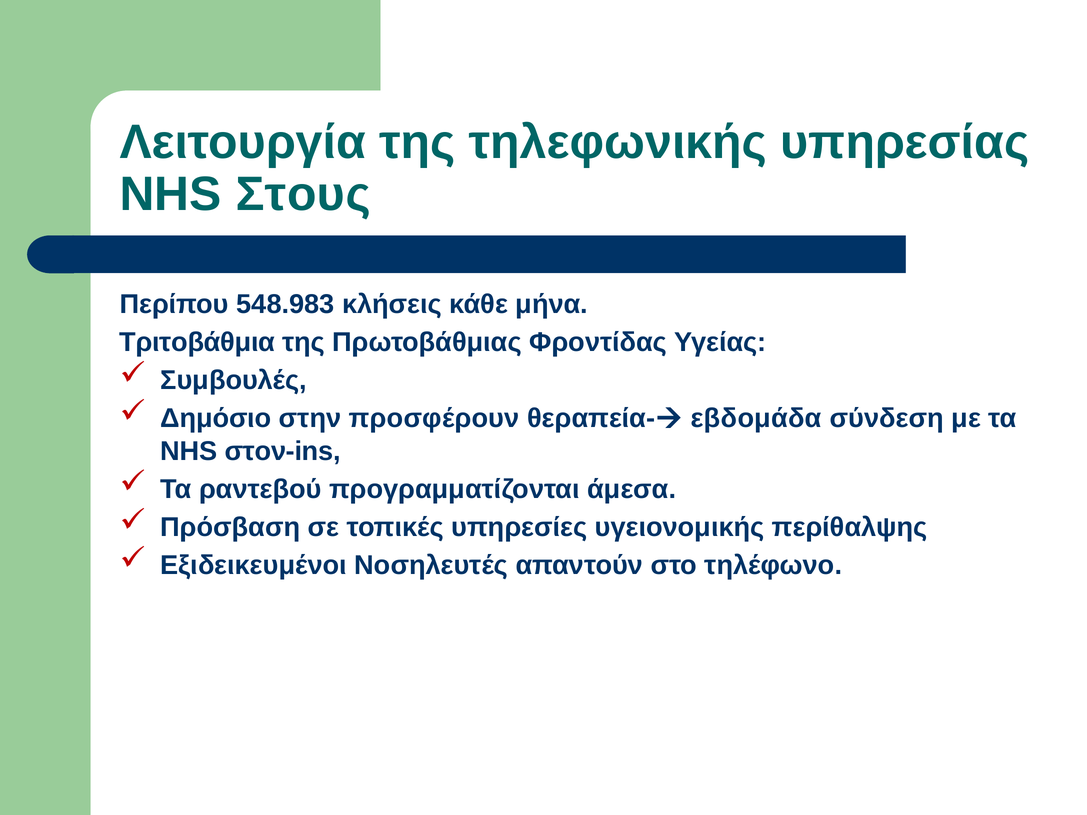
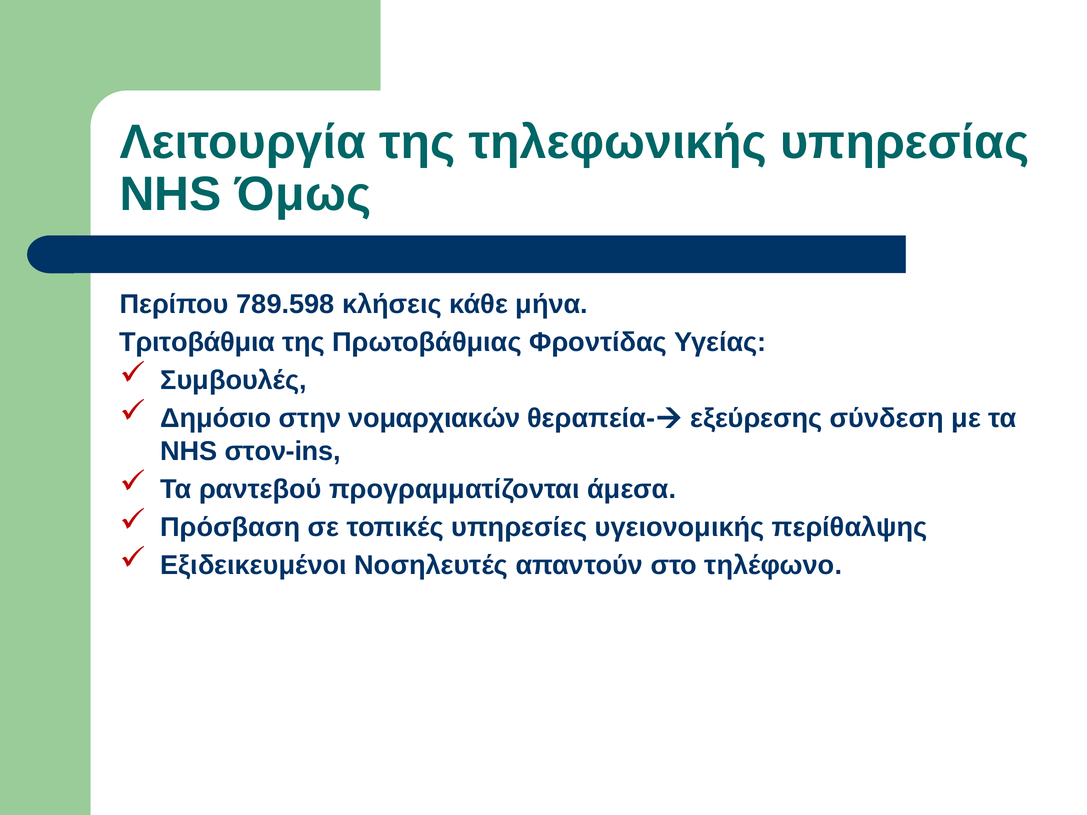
Στους: Στους -> Όμως (303, 195)
548.983: 548.983 -> 789.598 (285, 304)
προσφέρουν: προσφέρουν -> νομαρχιακών (434, 419)
εβδομάδα: εβδομάδα -> εξεύρεσης (756, 419)
